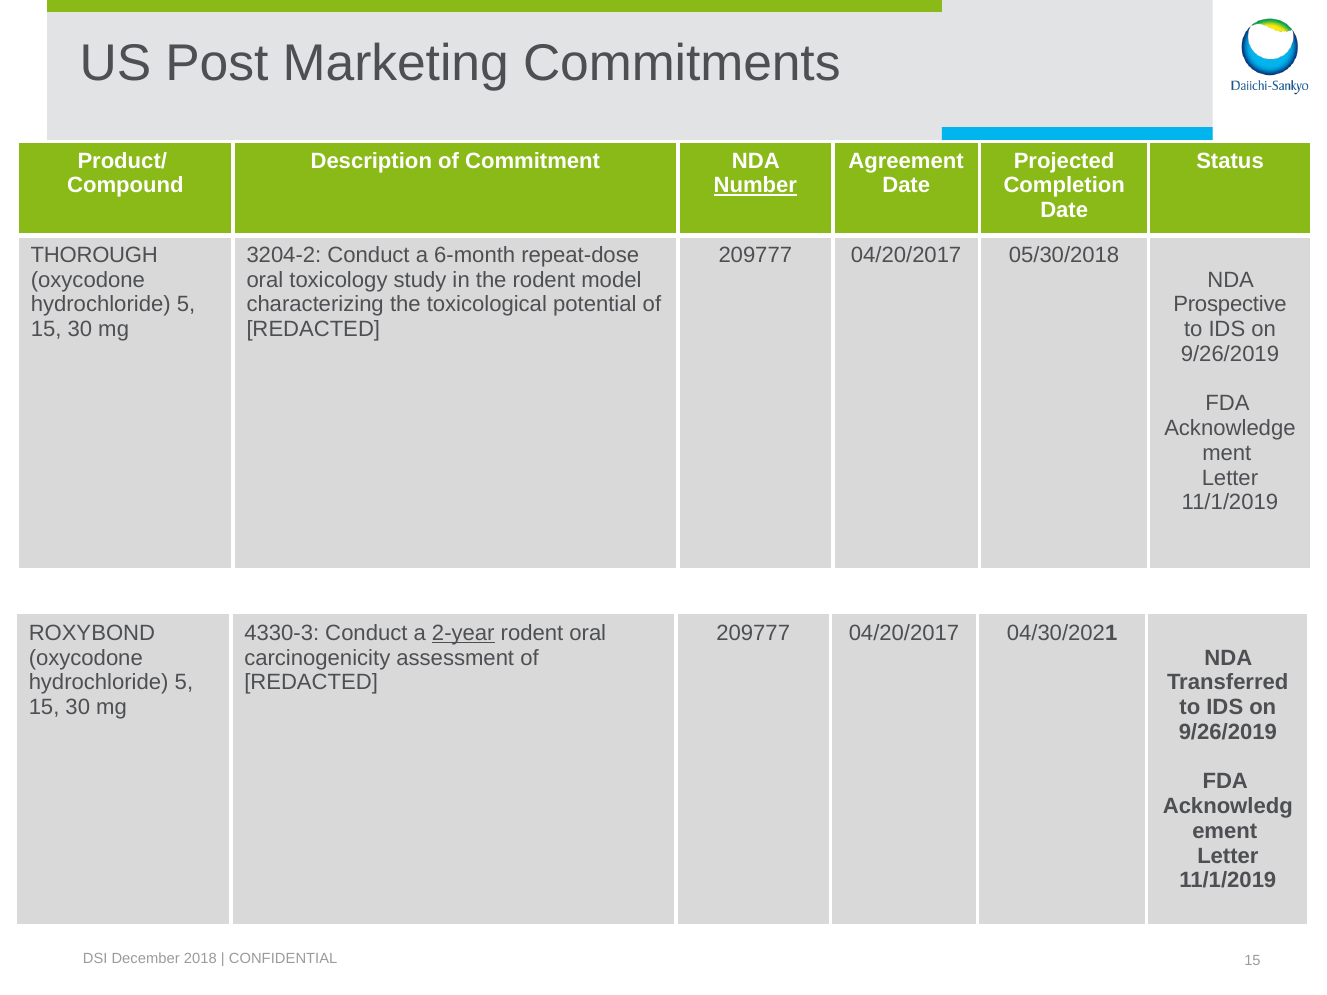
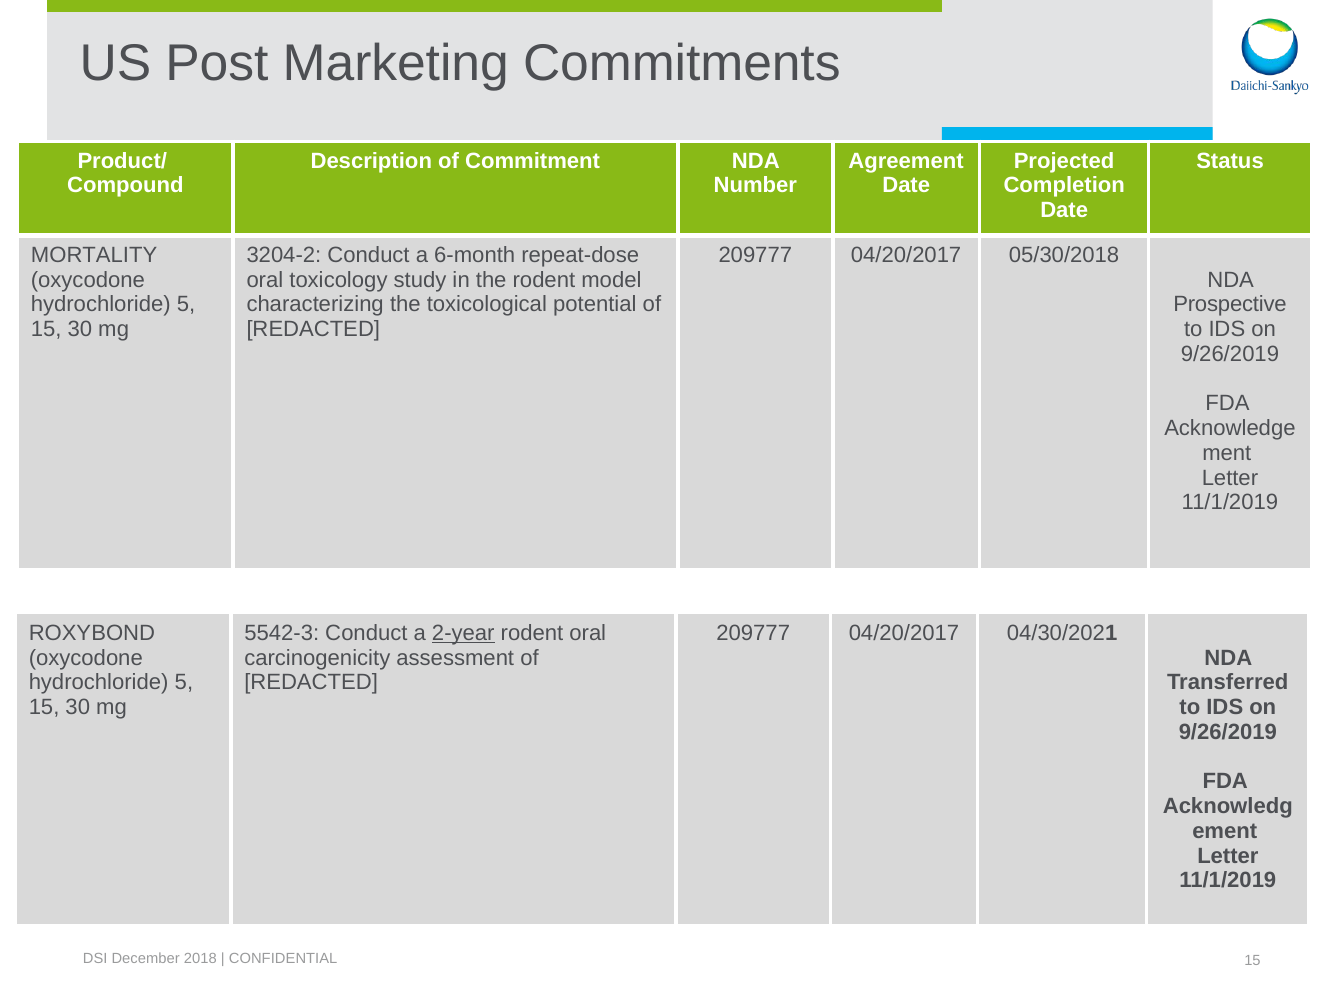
Number underline: present -> none (755, 186)
THOROUGH: THOROUGH -> MORTALITY (94, 255)
4330-3: 4330-3 -> 5542-3 (282, 633)
